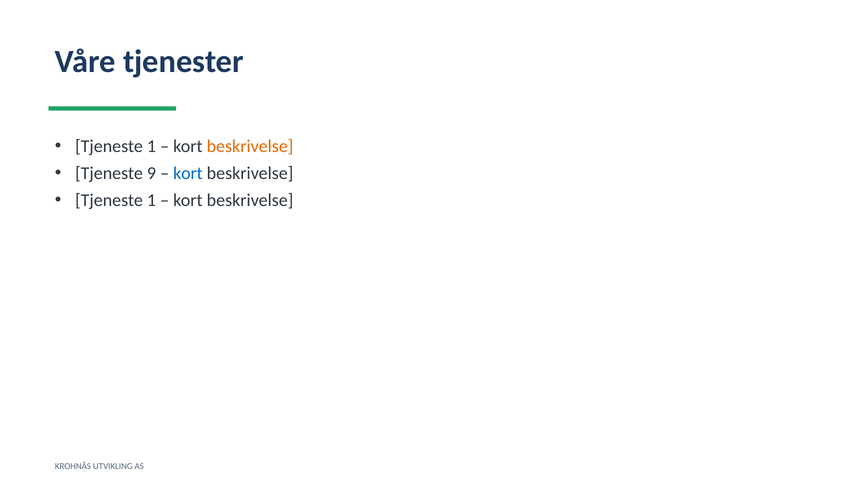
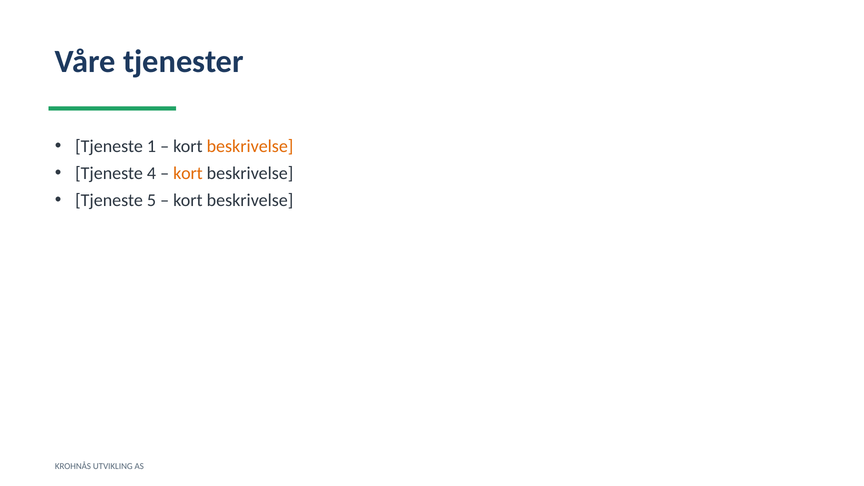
9: 9 -> 4 (151, 173)
kort colour: blue -> orange (188, 173)
1: 1 -> 5 (151, 200)
